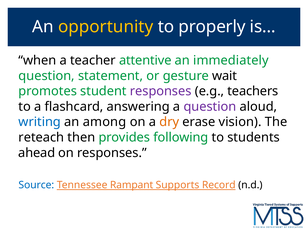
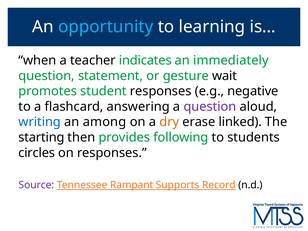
opportunity colour: yellow -> light blue (106, 27)
properly: properly -> learning (212, 27)
attentive: attentive -> indicates (145, 60)
responses colour: purple -> black (161, 91)
teachers: teachers -> negative (253, 91)
vision: vision -> linked (240, 122)
reteach: reteach -> starting (41, 137)
ahead: ahead -> circles (37, 153)
Source colour: blue -> purple (36, 185)
